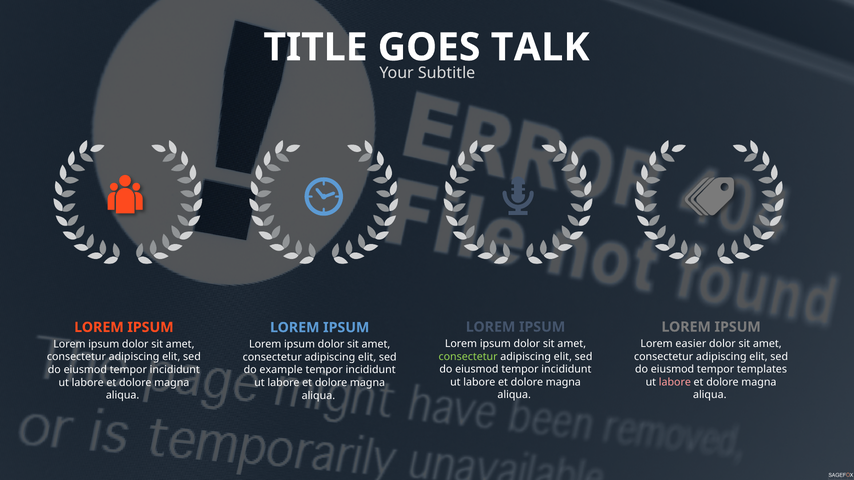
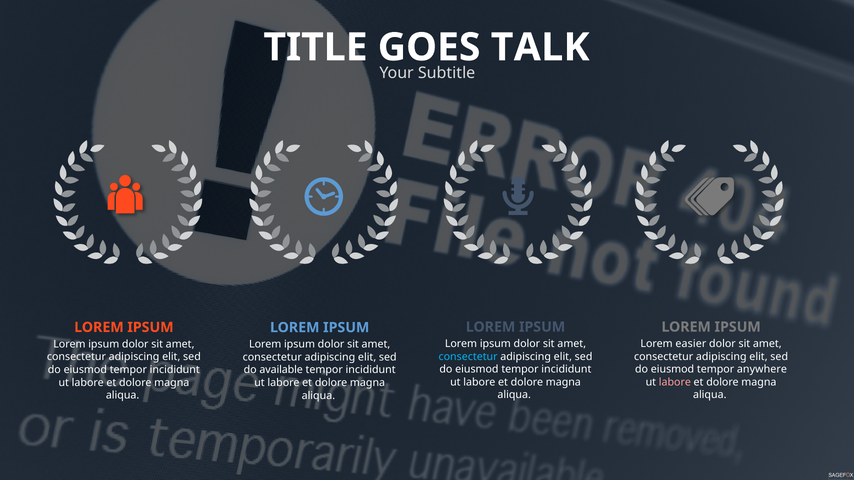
consectetur colour: light green -> light blue (468, 357)
templates: templates -> anywhere (762, 370)
example: example -> available (281, 370)
